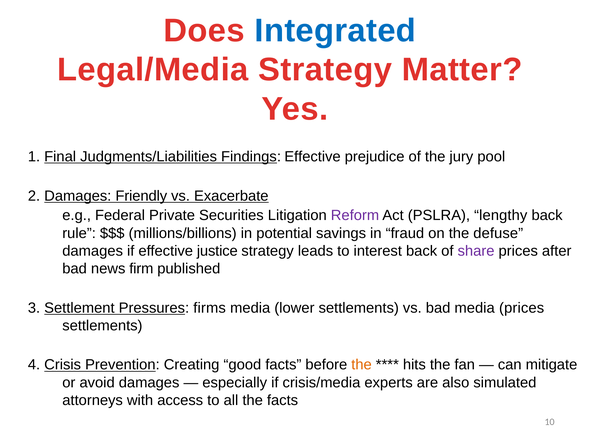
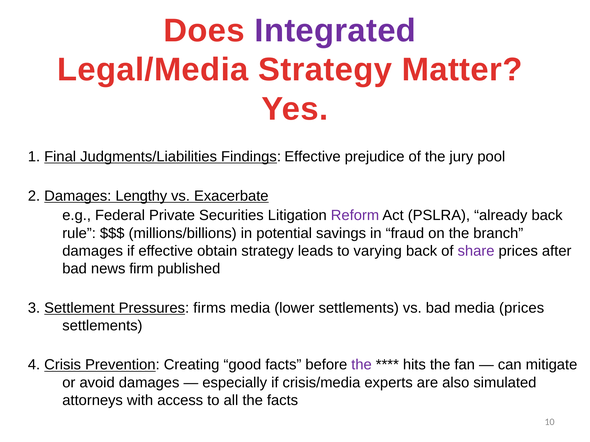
Integrated colour: blue -> purple (335, 31)
Friendly: Friendly -> Lengthy (141, 196)
lengthy: lengthy -> already (501, 216)
defuse: defuse -> branch (498, 233)
justice: justice -> obtain (217, 251)
interest: interest -> varying (378, 251)
the colour: orange -> purple (362, 365)
